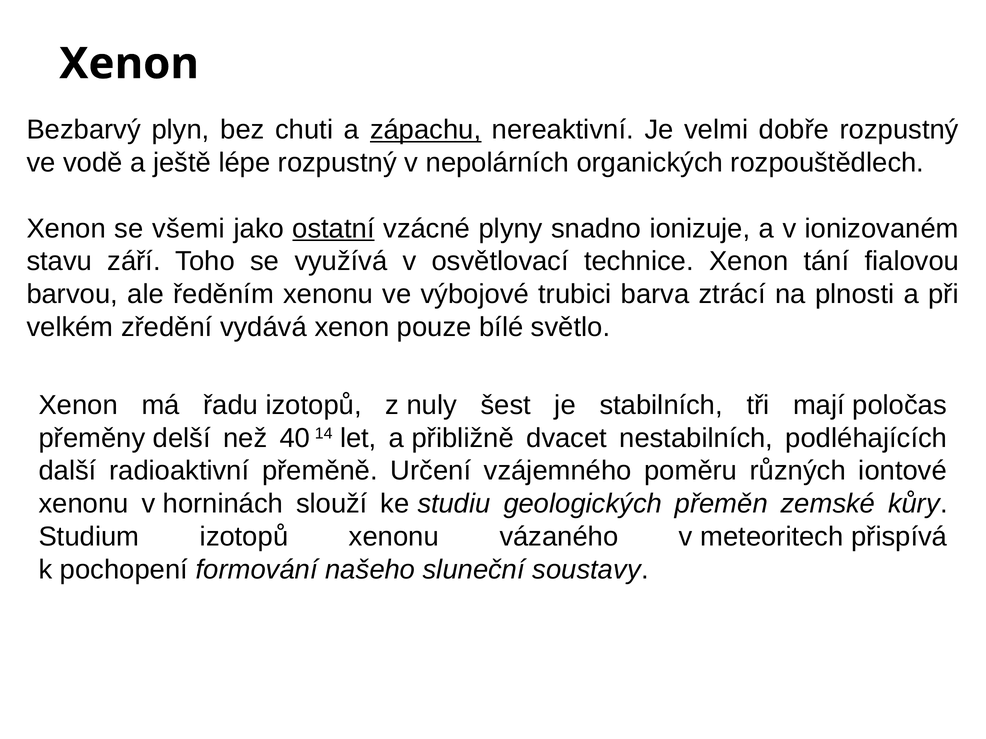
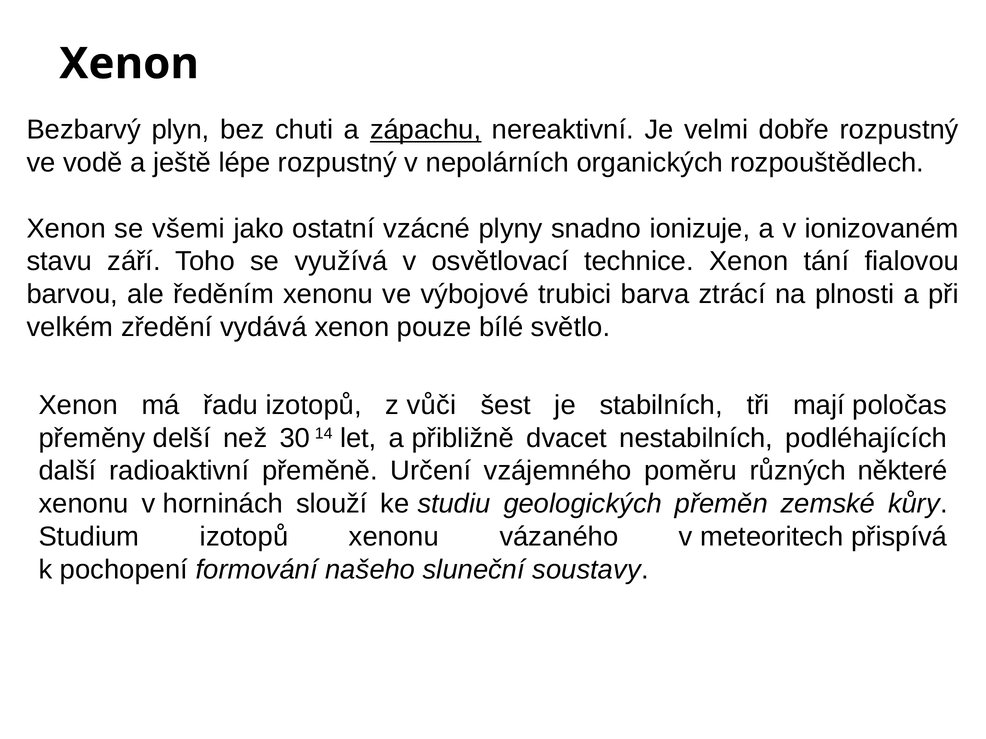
ostatní underline: present -> none (334, 229)
nuly: nuly -> vůči (432, 405)
40: 40 -> 30 (295, 438)
iontové: iontové -> některé (903, 471)
